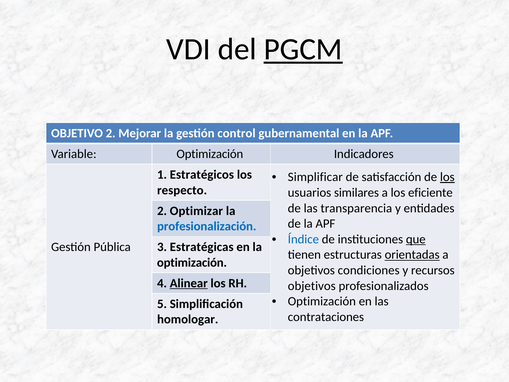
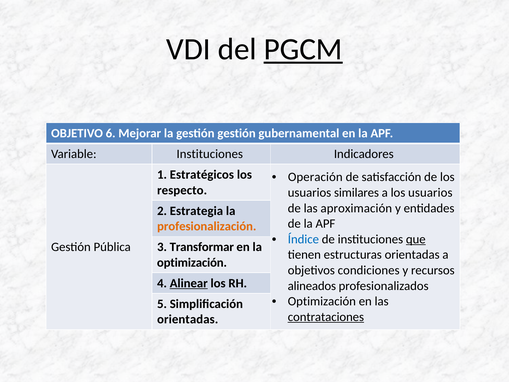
OBJETIVO 2: 2 -> 6 (111, 133)
gestión control: control -> gestión (237, 133)
Variable Optimización: Optimización -> Instituciones (210, 154)
Simplificar: Simplificar -> Operación (315, 177)
los underline: present -> none (447, 177)
a los eficiente: eficiente -> usuarios (430, 192)
transparencia: transparencia -> aproximación (356, 208)
Optimizar: Optimizar -> Estrategia (196, 211)
profesionalización colour: blue -> orange (207, 226)
Estratégicas: Estratégicas -> Transformar (202, 247)
orientadas underline: present -> none (412, 255)
objetivos: objetivos -> alineados (312, 286)
contrataciones underline: none -> present (326, 317)
homologar: homologar -> orientadas (188, 319)
